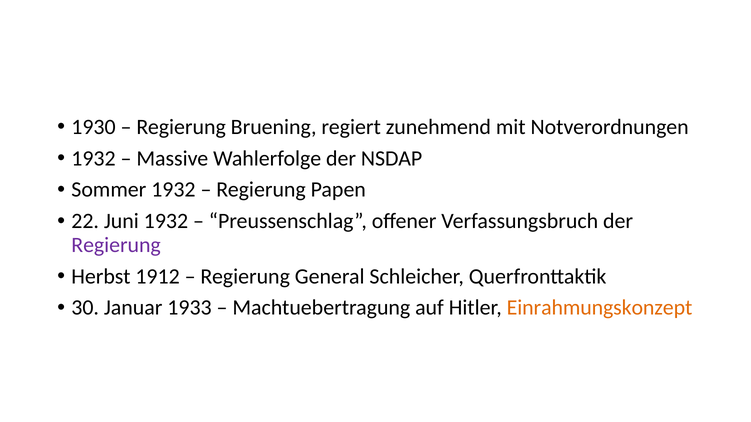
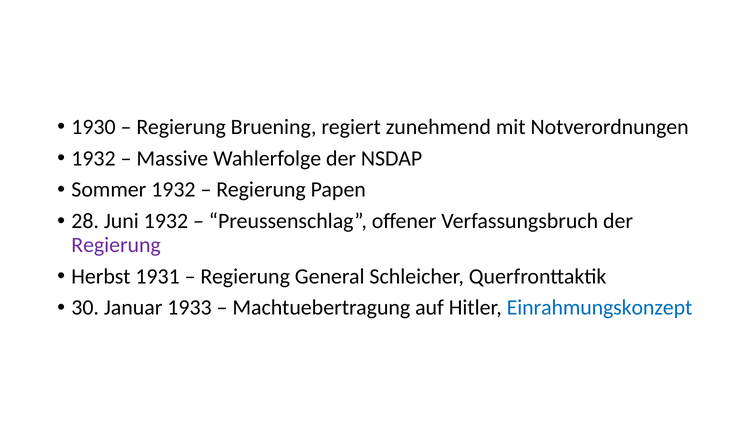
22: 22 -> 28 (85, 221)
1912: 1912 -> 1931 (158, 277)
Einrahmungskonzept colour: orange -> blue (600, 308)
